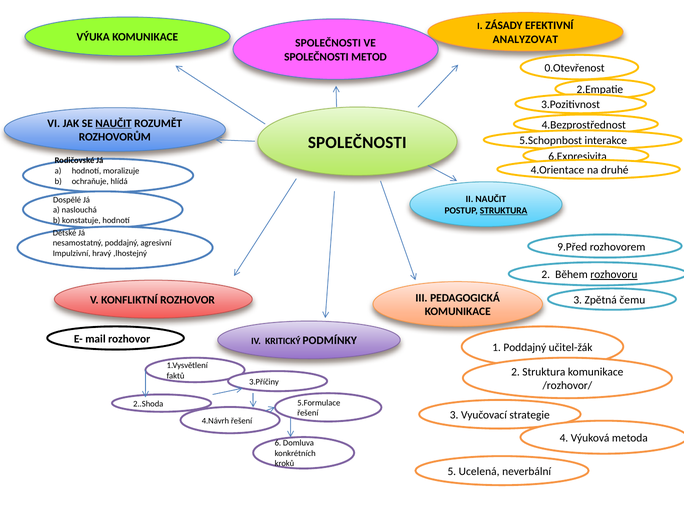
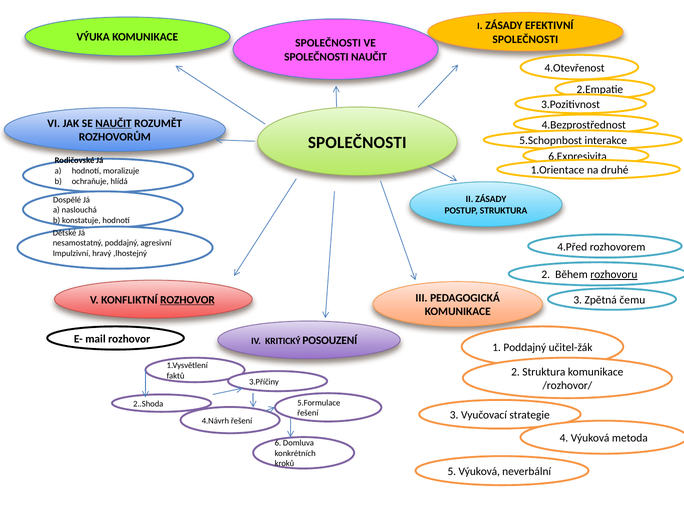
ANALYZOVAT: ANALYZOVAT -> SPOLEČNOSTI (525, 39)
SPOLEČNOSTI METOD: METOD -> NAUČIT (369, 57)
0.Otevřenost: 0.Otevřenost -> 4.Otevřenost (575, 68)
4.Orientace: 4.Orientace -> 1.Orientace (558, 170)
II NAUČIT: NAUČIT -> ZÁSADY (491, 199)
STRUKTURA underline: present -> none (504, 211)
9.Před: 9.Před -> 4.Před (572, 247)
ROZHOVOR underline: none -> present (187, 300)
PODMÍNKY: PODMÍNKY -> POSOUZENÍ (330, 341)
5 Ucelená: Ucelená -> Výuková (479, 471)
